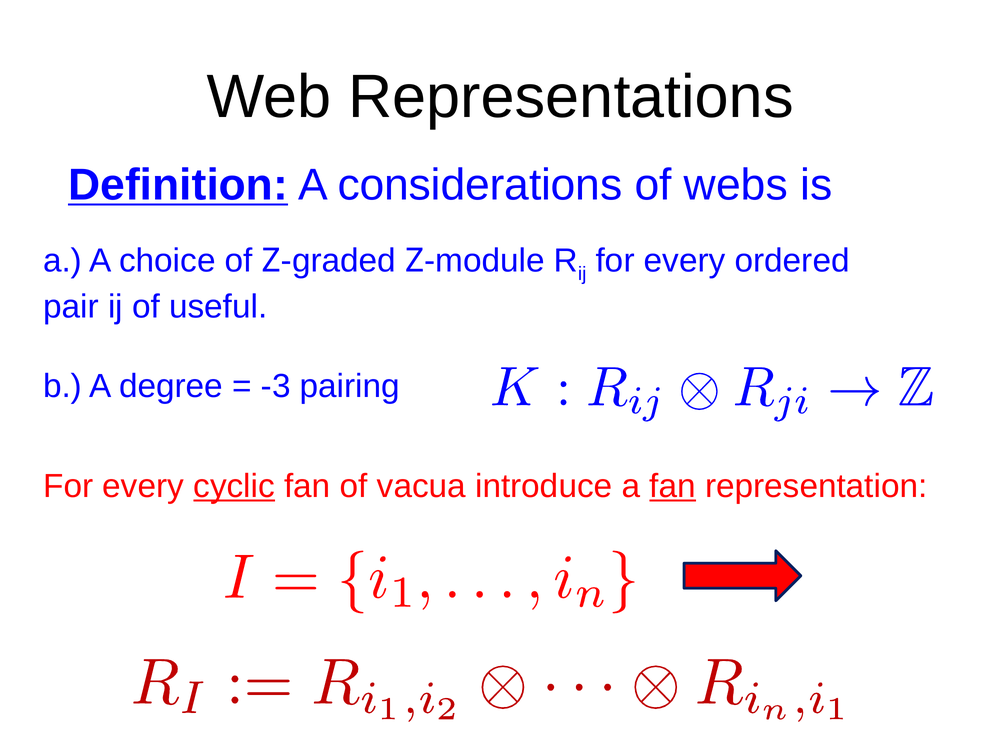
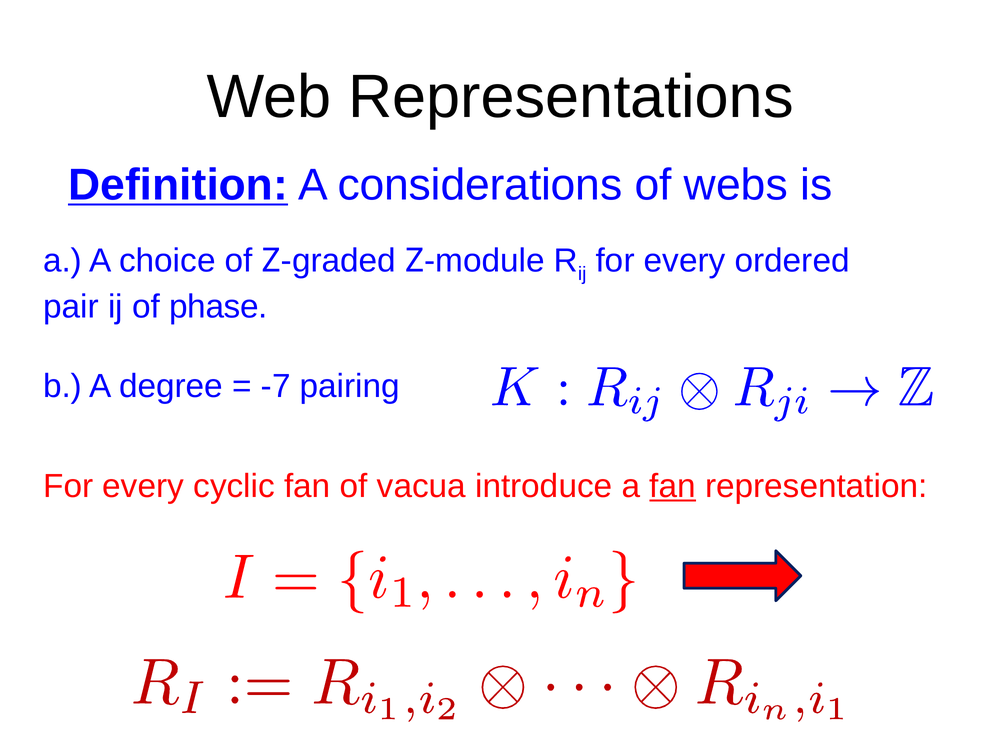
useful: useful -> phase (218, 306)
-3: -3 -> -7 (276, 386)
cyclic underline: present -> none (234, 486)
